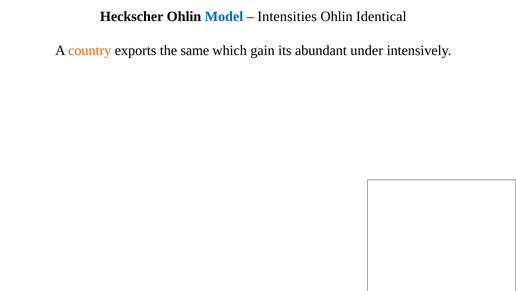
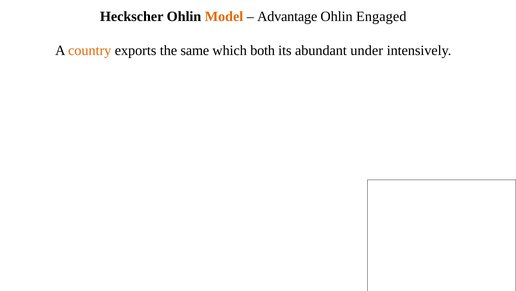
Model colour: blue -> orange (224, 17)
Intensities: Intensities -> Advantage (287, 17)
Identical: Identical -> Engaged (381, 17)
gain: gain -> both (263, 50)
